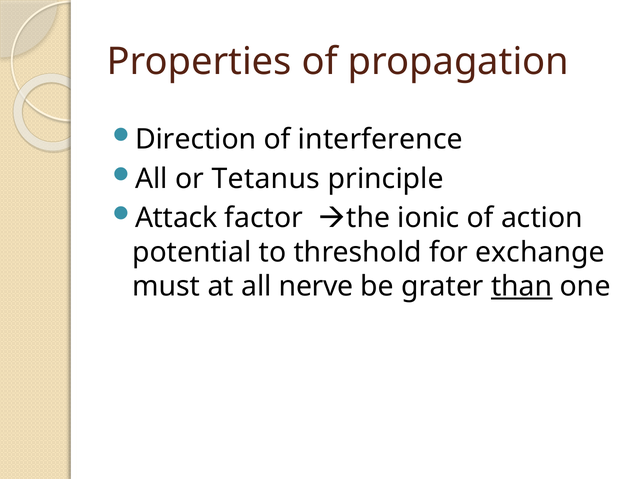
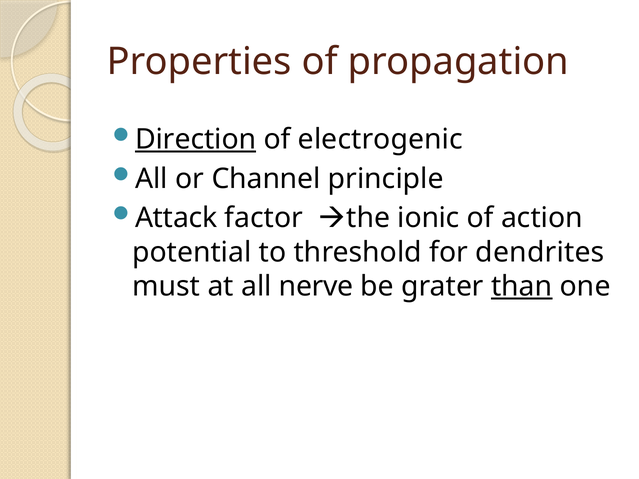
Direction underline: none -> present (196, 139)
interference: interference -> electrogenic (380, 139)
Tetanus: Tetanus -> Channel (266, 179)
exchange: exchange -> dendrites (540, 252)
